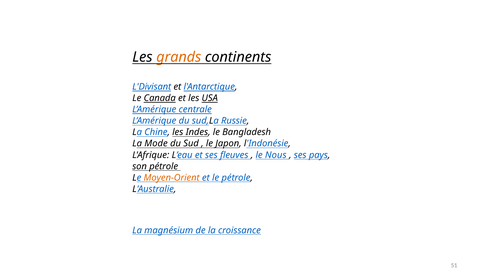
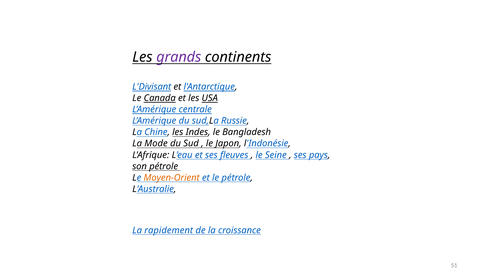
grands colour: orange -> purple (179, 57)
Nous: Nous -> Seine (276, 155)
magnésium: magnésium -> rapidement (169, 231)
